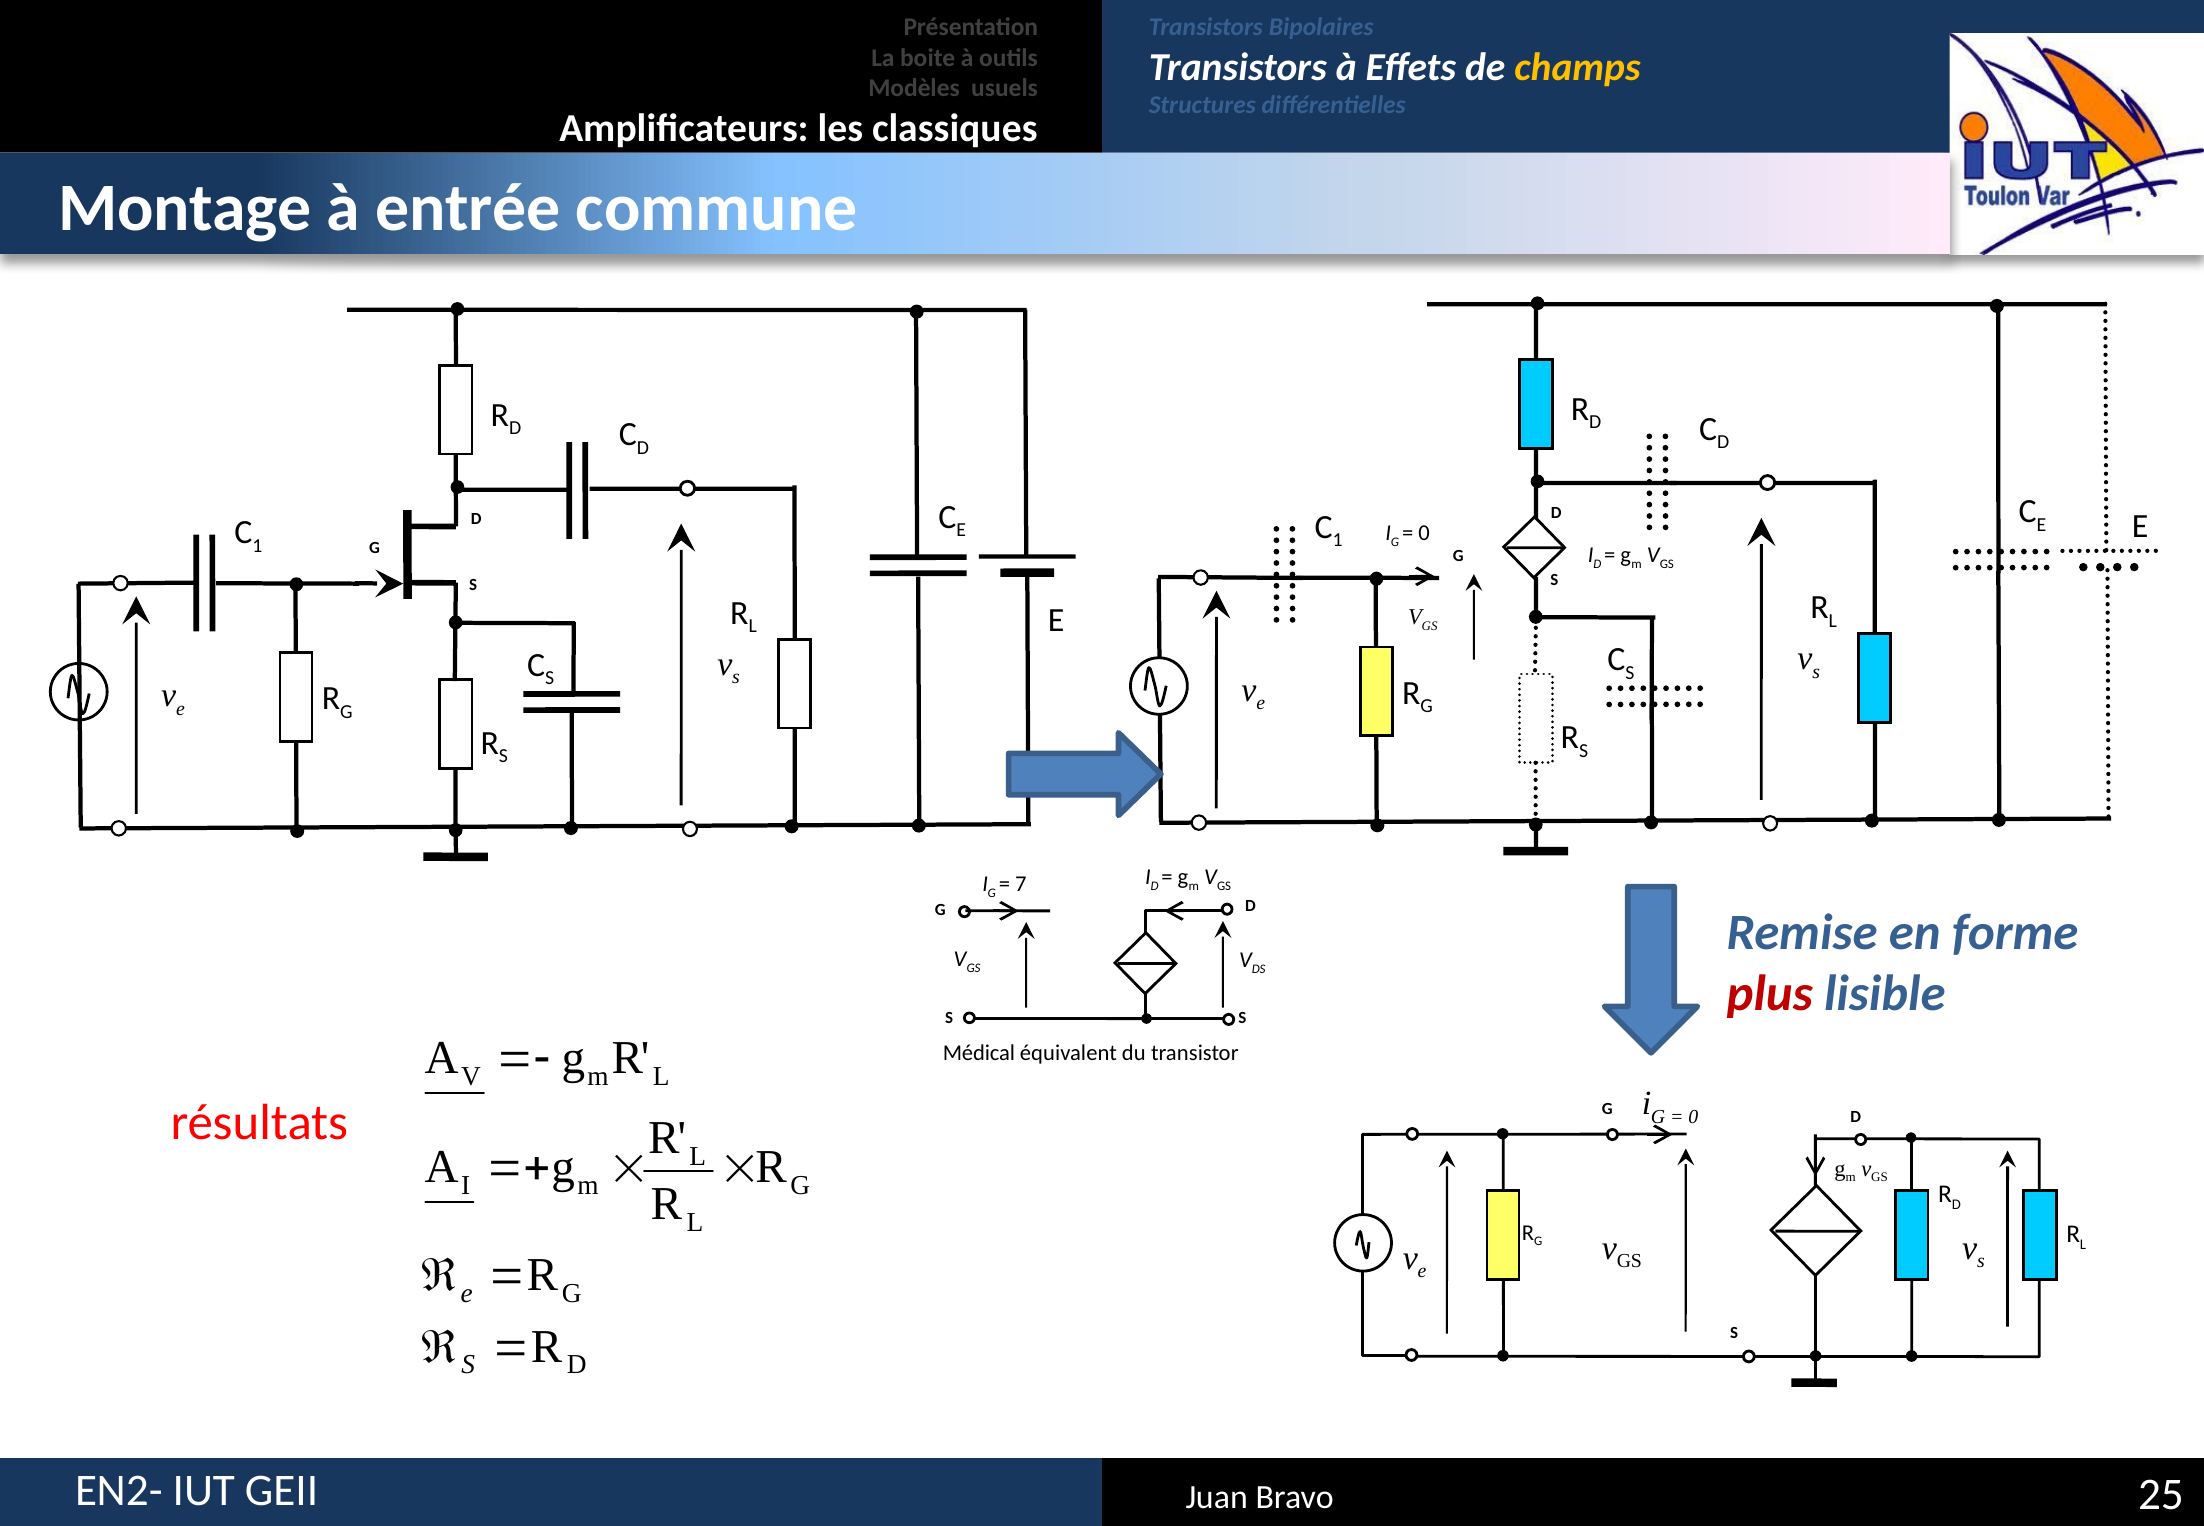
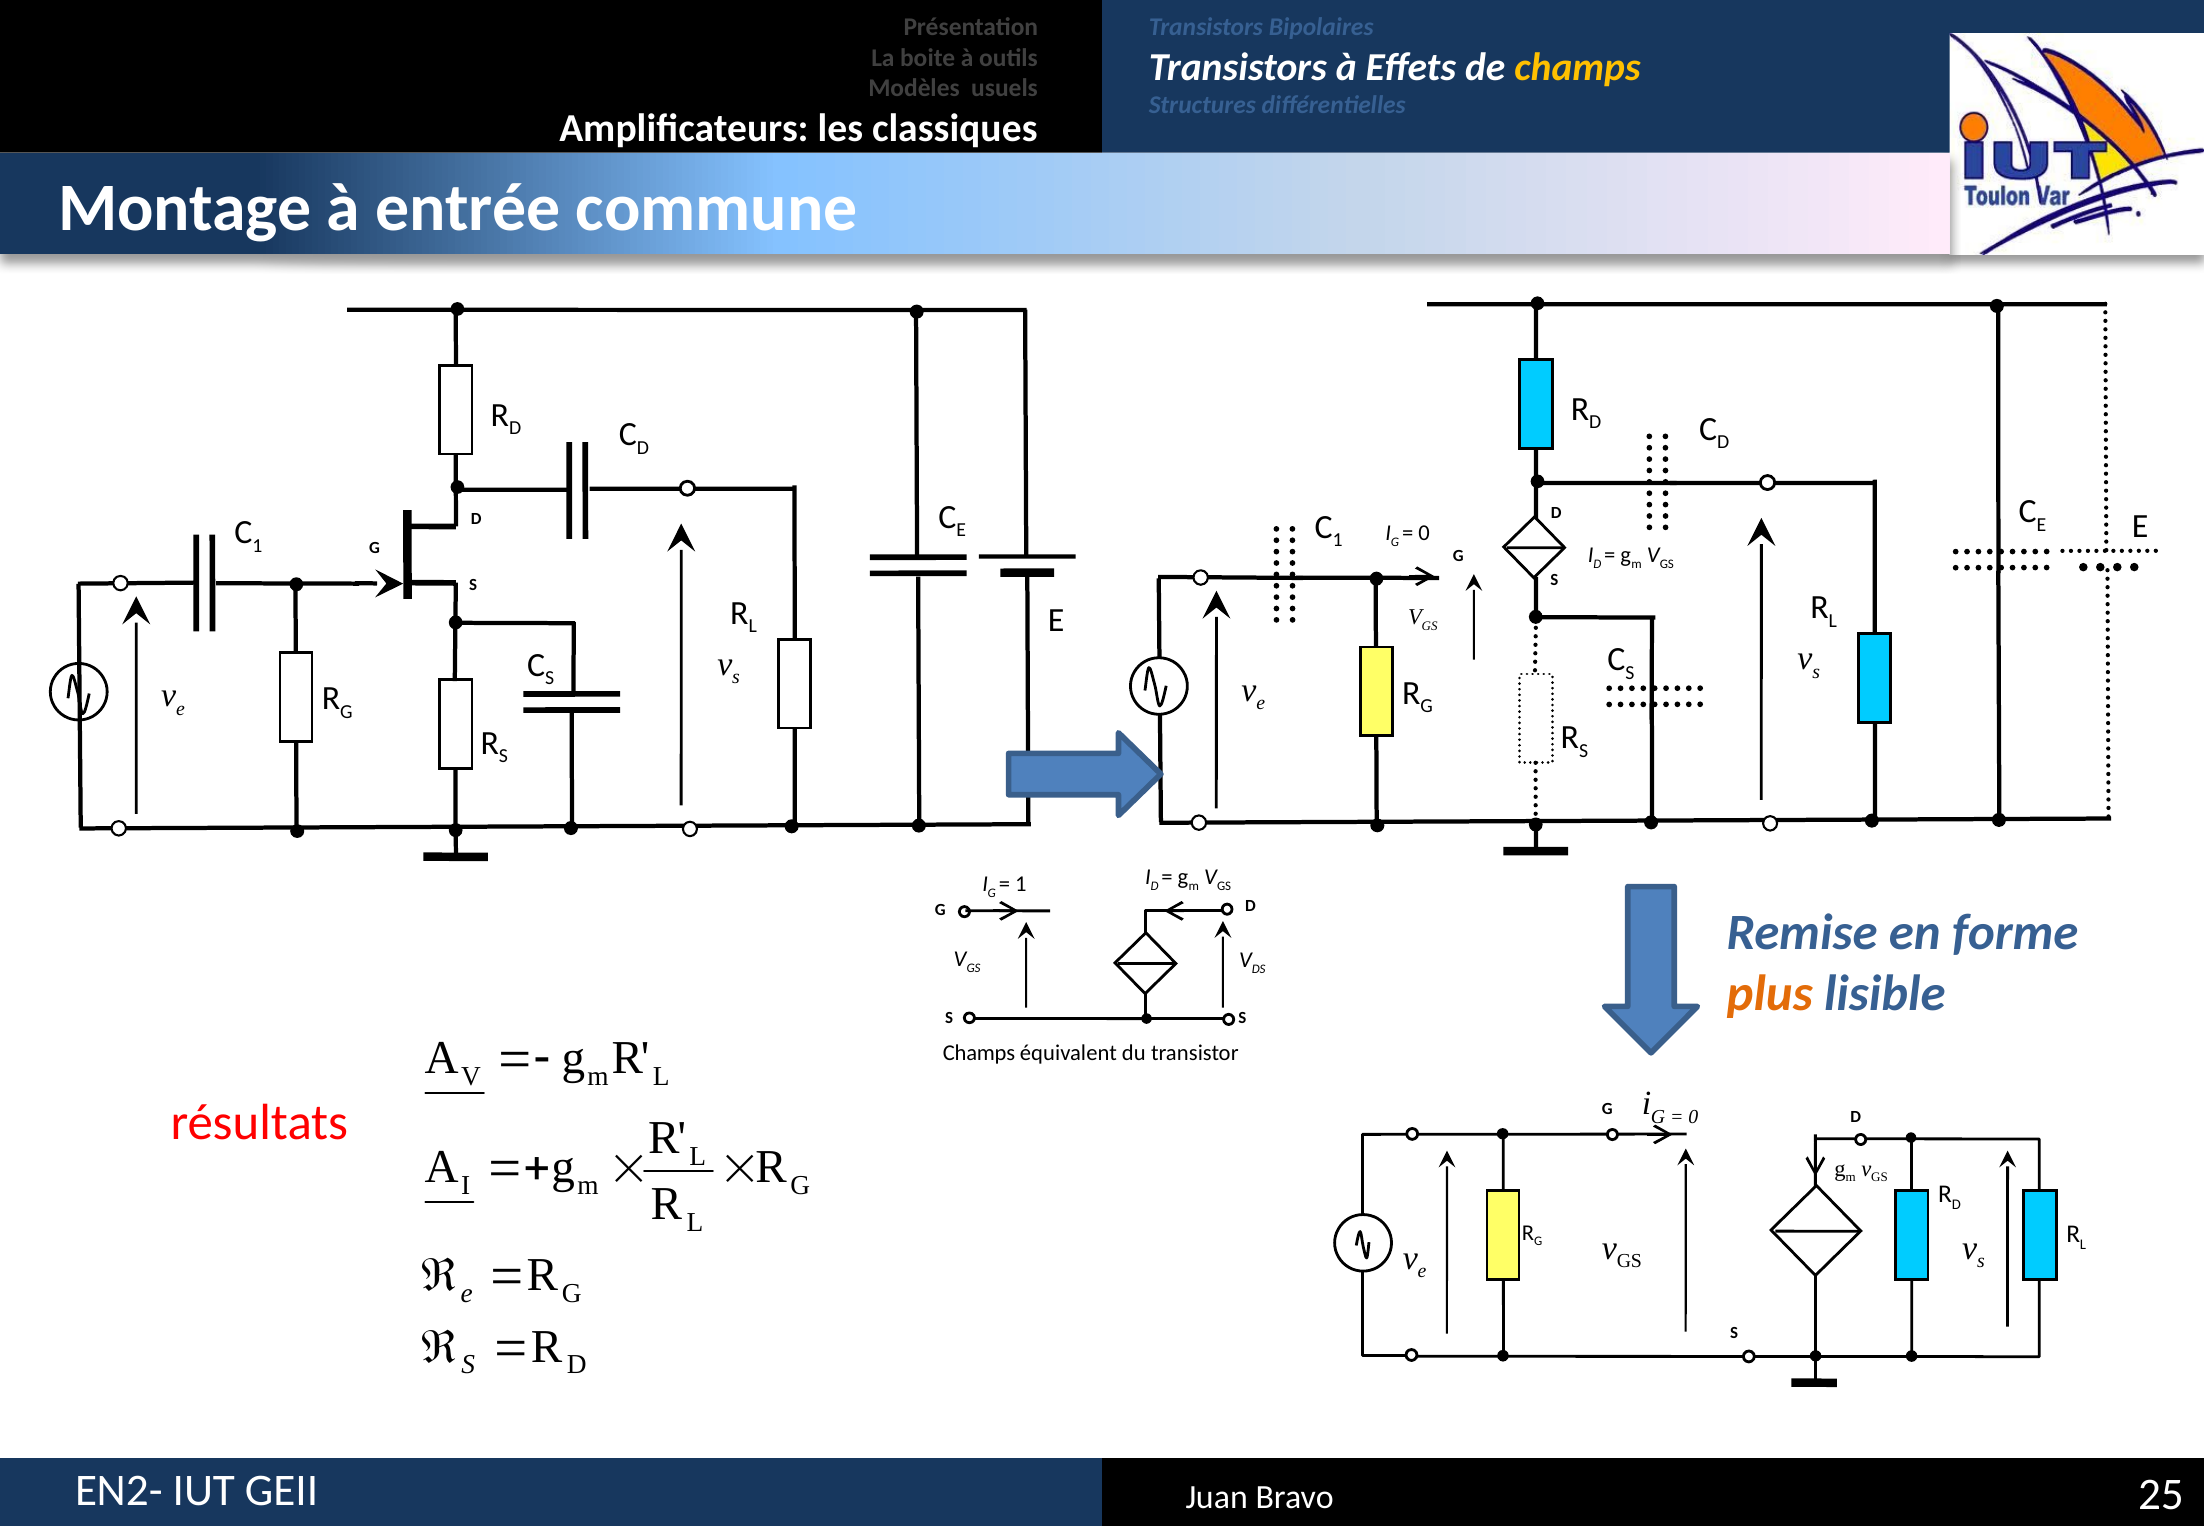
7: 7 -> 1 (1021, 884)
plus colour: red -> orange (1770, 994)
Médical: Médical -> Champs (979, 1053)
